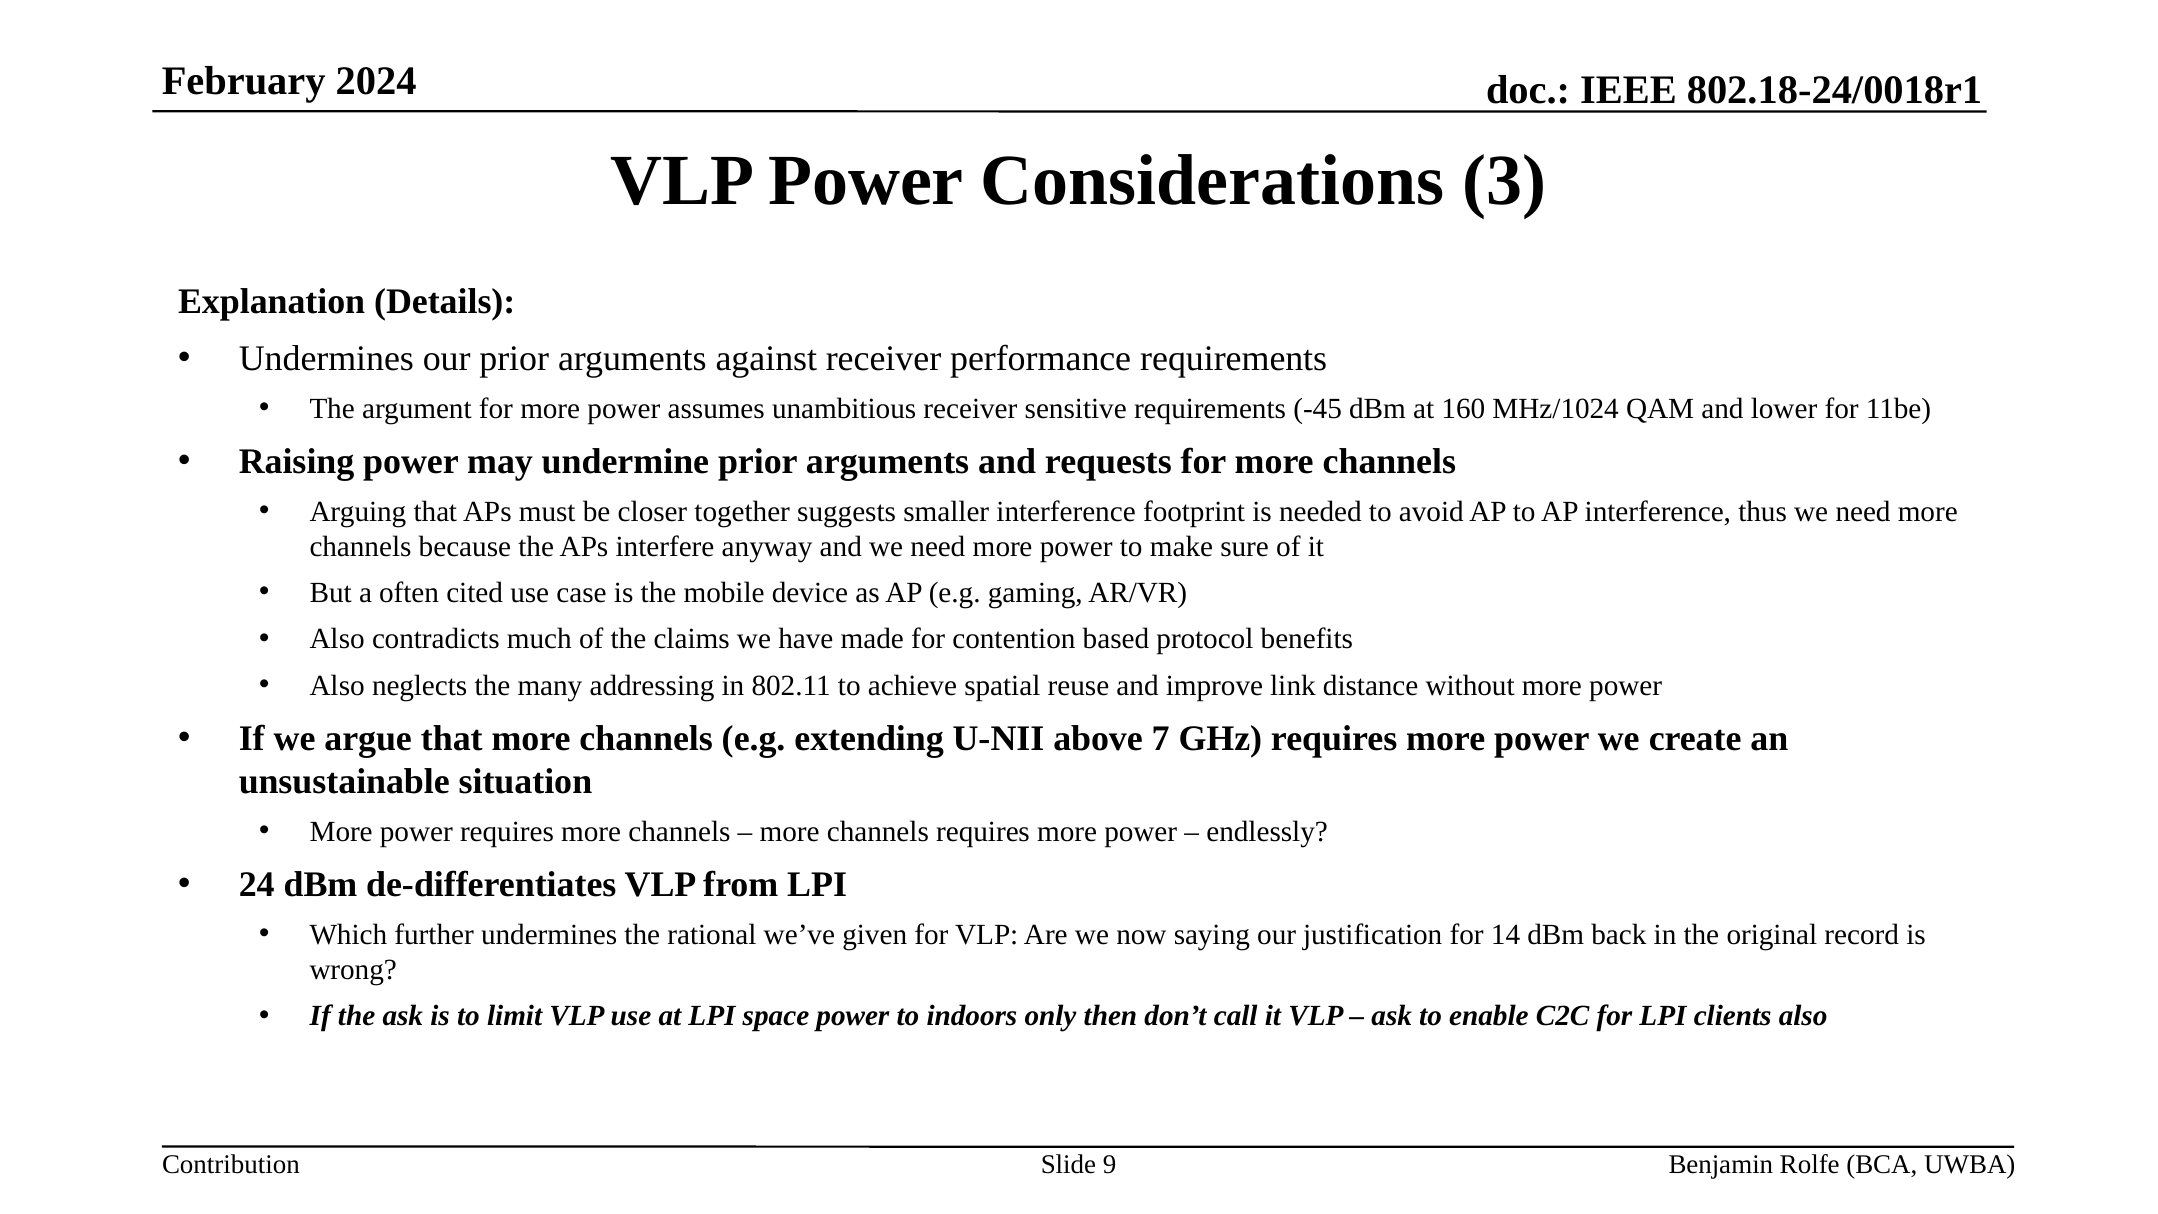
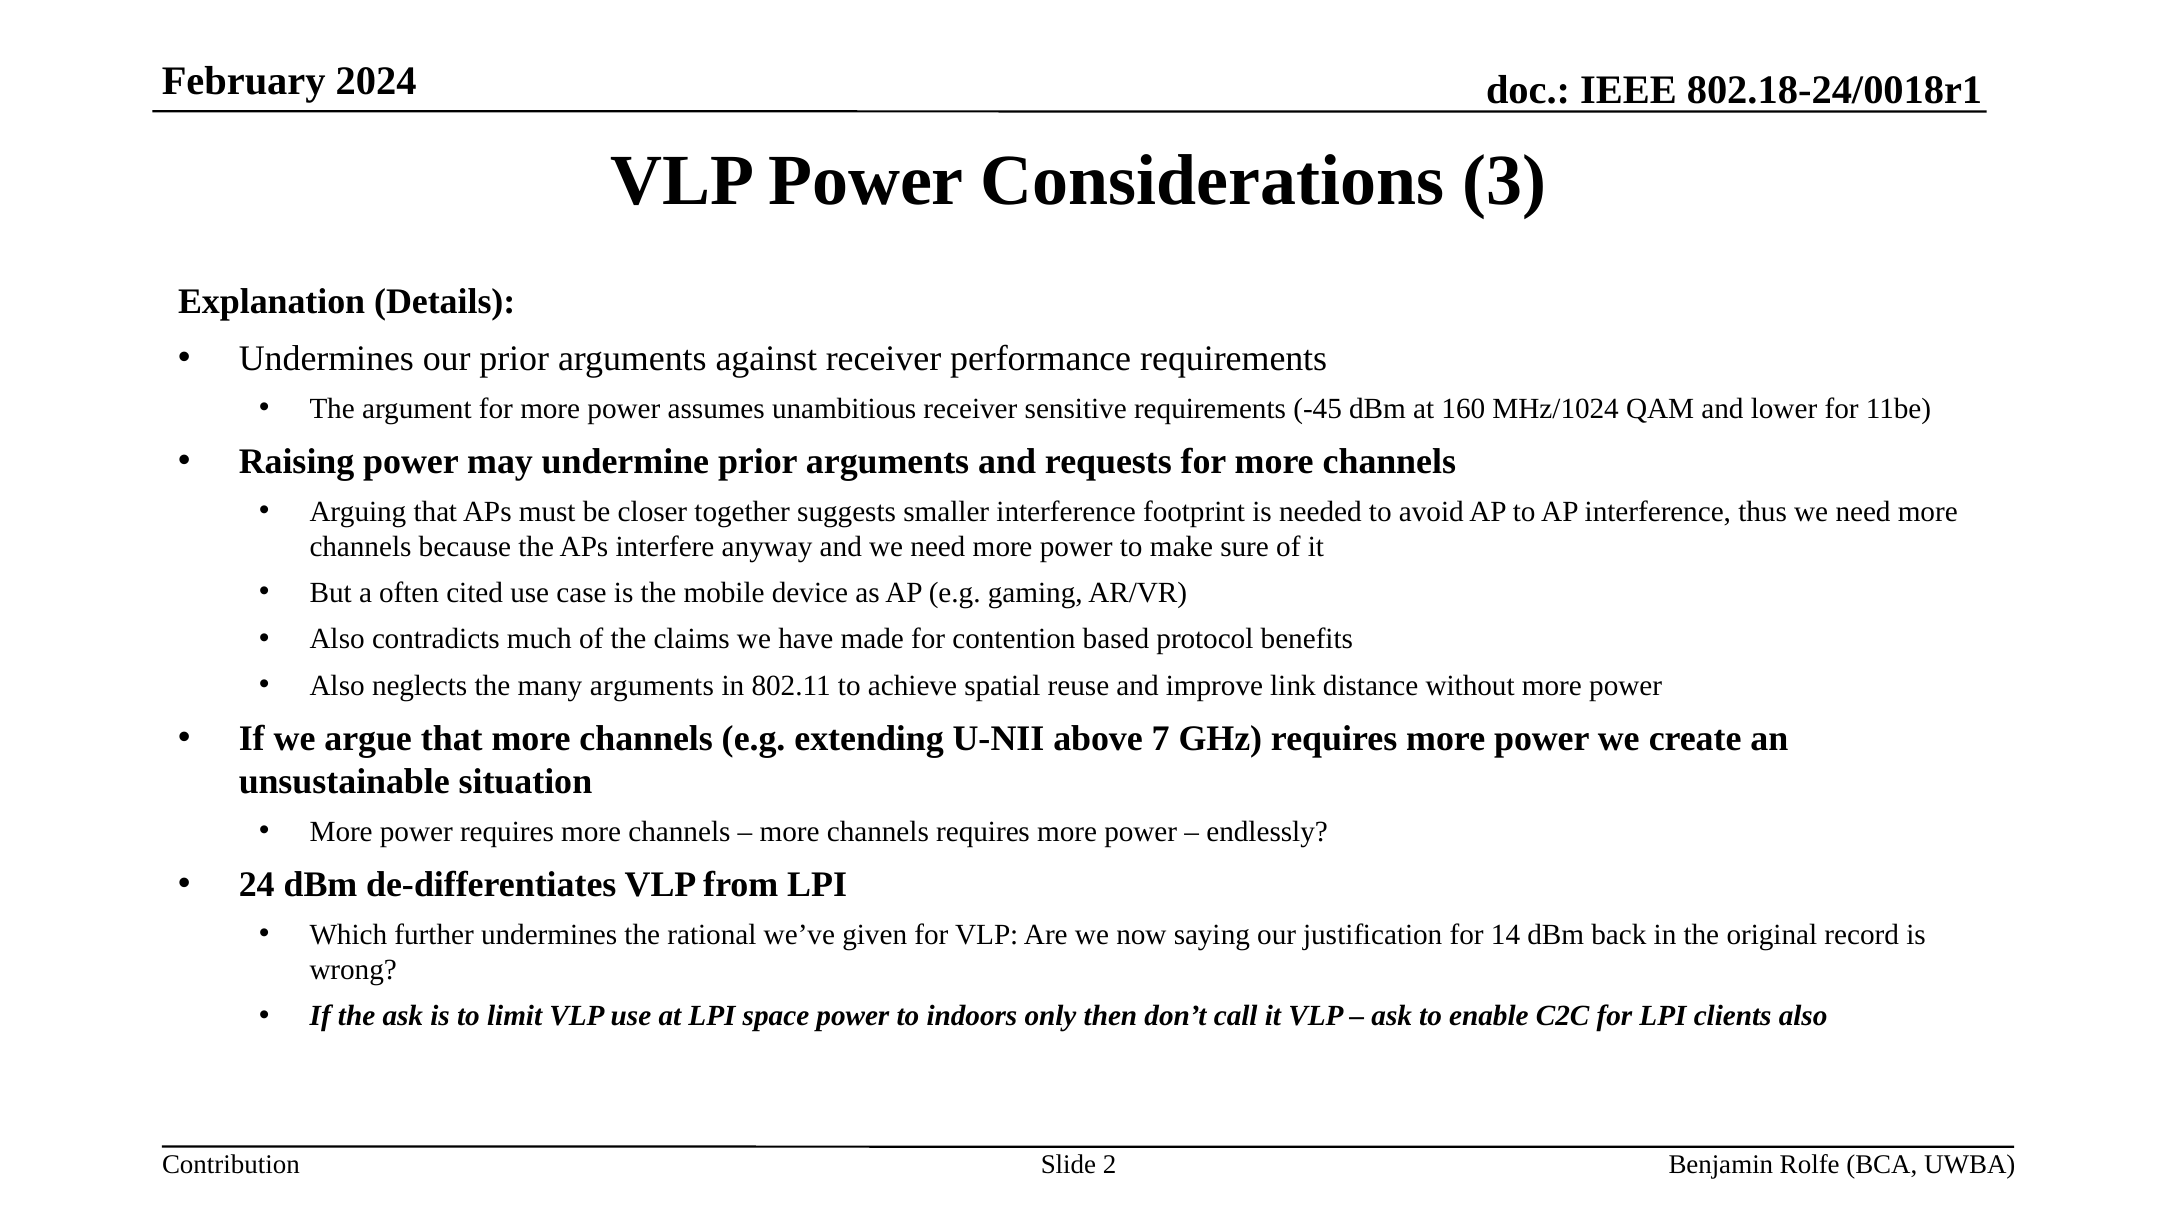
many addressing: addressing -> arguments (652, 686)
9: 9 -> 2 (1110, 1164)
